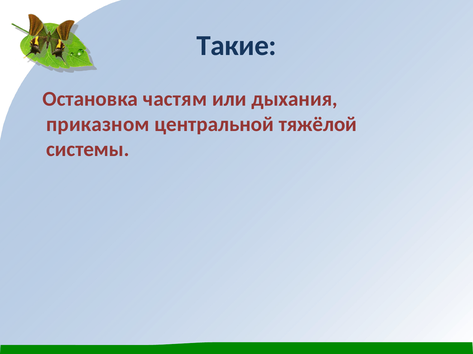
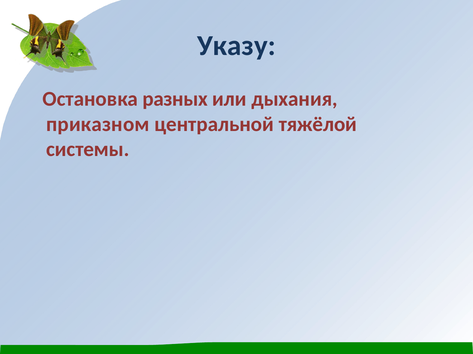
Такие: Такие -> Указу (236, 46)
частям: частям -> разных (175, 99)
